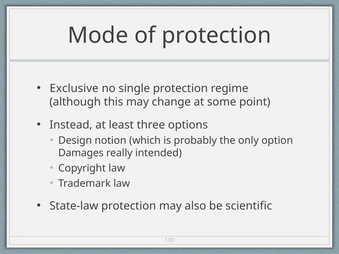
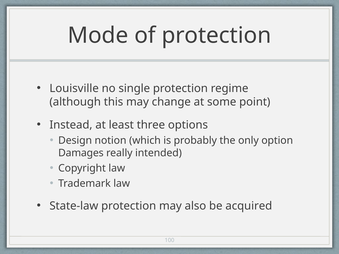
Exclusive: Exclusive -> Louisville (74, 88)
scientific: scientific -> acquired (249, 206)
